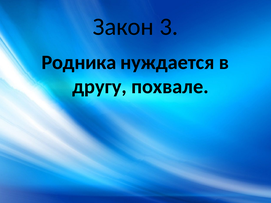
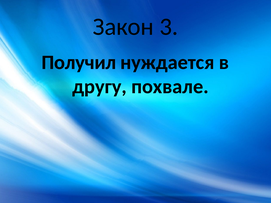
Родника: Родника -> Получил (79, 62)
